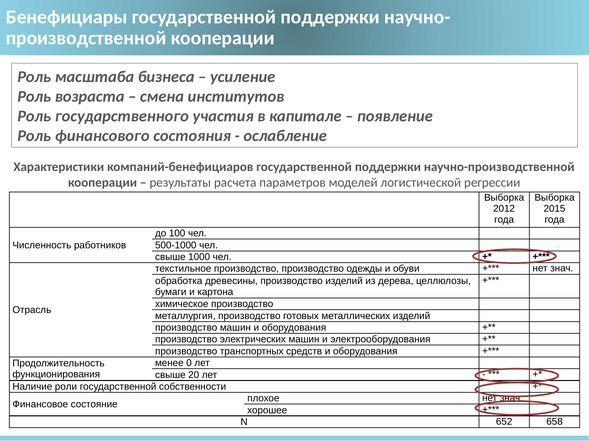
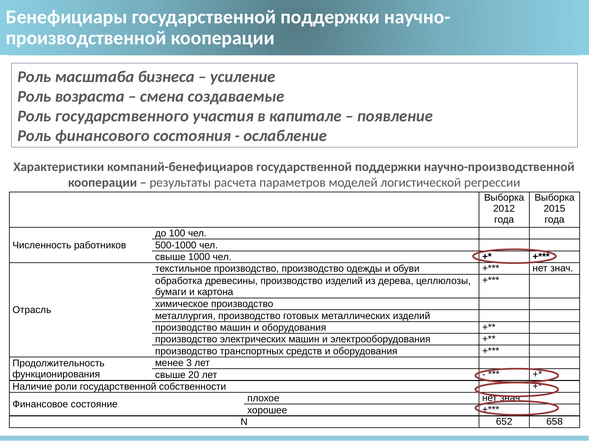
институтов: институтов -> создаваемые (236, 97)
0: 0 -> 3 (189, 364)
